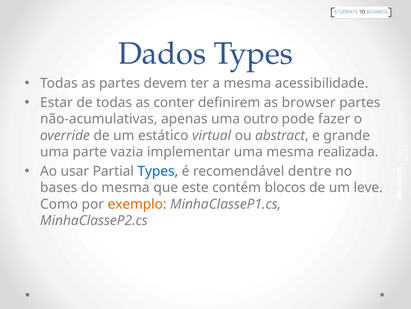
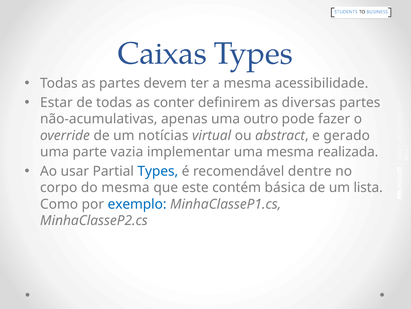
Dados: Dados -> Caixas (162, 54)
browser: browser -> diversas (309, 102)
estático: estático -> notícias (163, 135)
grande: grande -> gerado (347, 135)
bases: bases -> corpo (59, 187)
blocos: blocos -> básica (285, 187)
leve: leve -> lista (368, 187)
exemplo colour: orange -> blue (137, 204)
